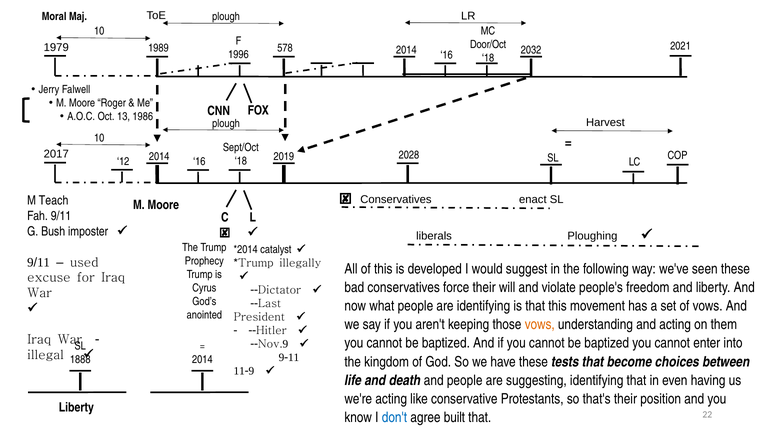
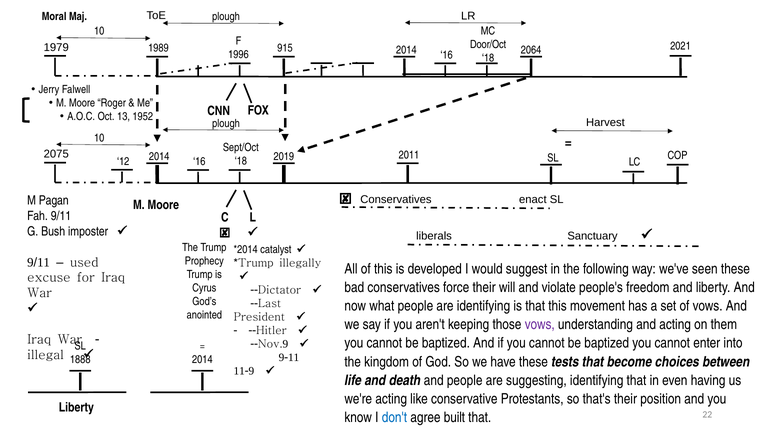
578: 578 -> 915 (285, 48)
2032: 2032 -> 2064 (531, 50)
1986: 1986 -> 1952 (143, 116)
2017: 2017 -> 2075 (56, 154)
2028: 2028 -> 2011 (409, 155)
Teach: Teach -> Pagan (54, 200)
Ploughing: Ploughing -> Sanctuary (592, 236)
vows colour: orange -> purple (540, 324)
